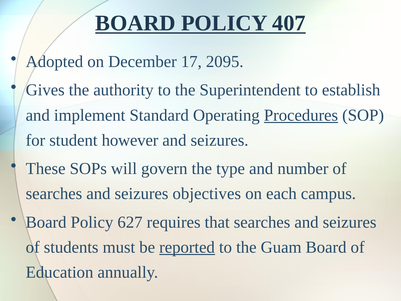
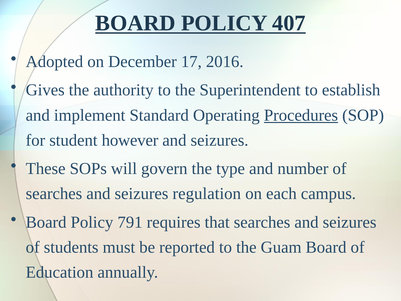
2095: 2095 -> 2016 (225, 62)
objectives: objectives -> regulation (207, 194)
627: 627 -> 791 (130, 222)
reported underline: present -> none (187, 247)
